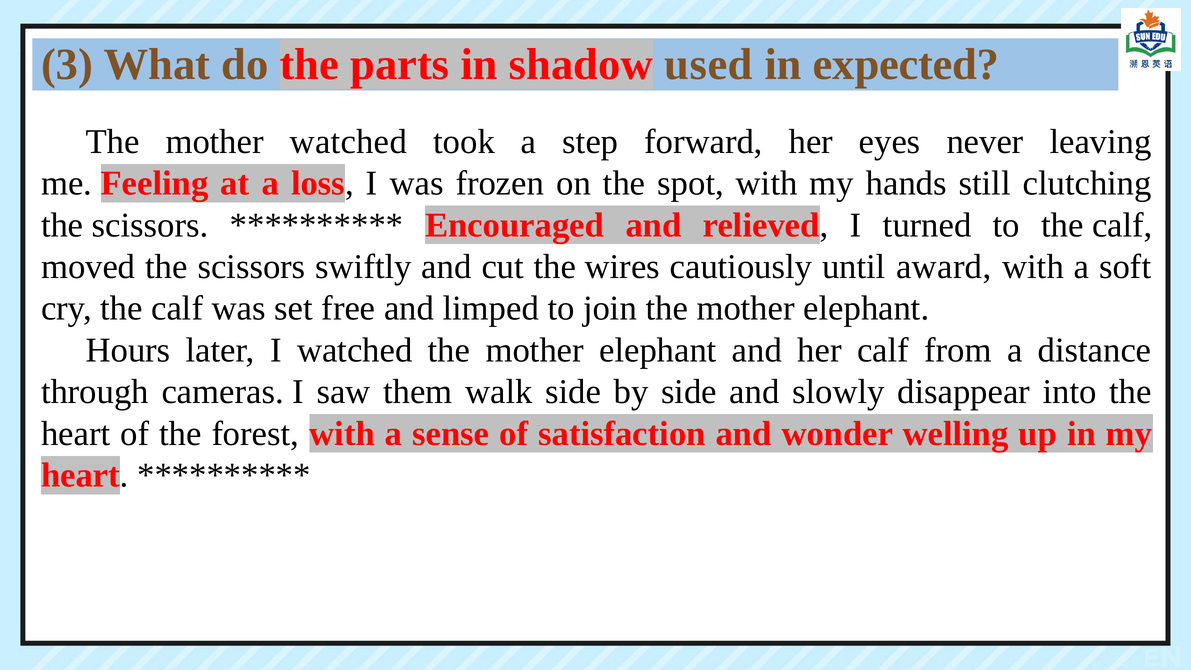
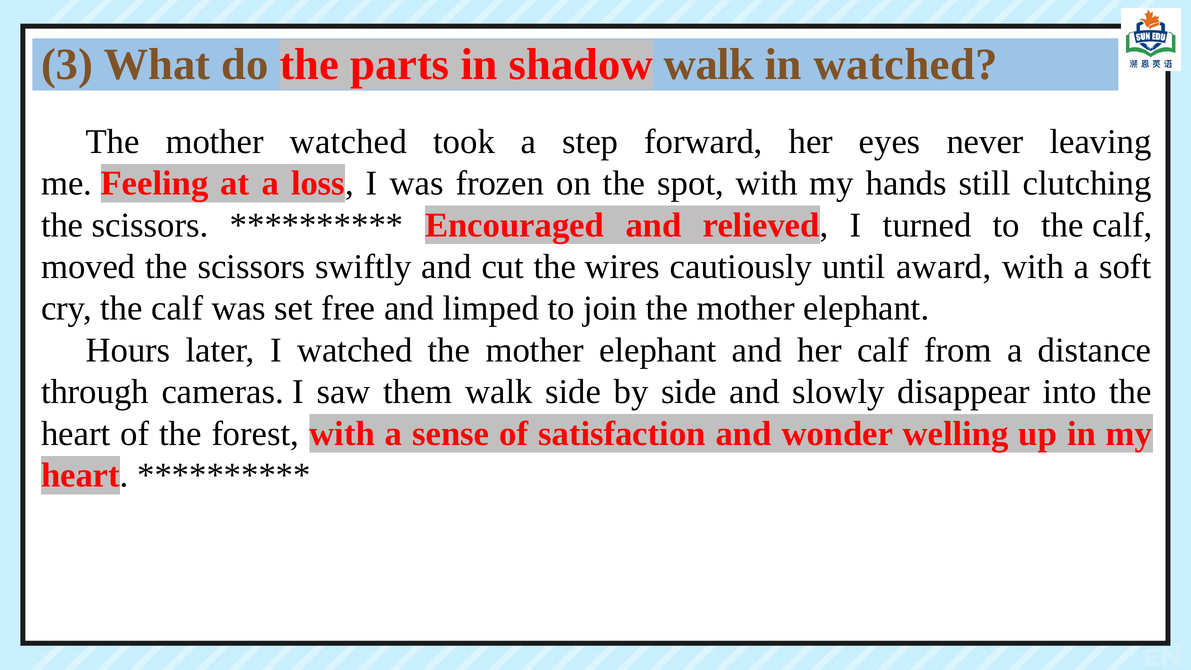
shadow used: used -> walk (709, 64)
in expected: expected -> watched (906, 64)
